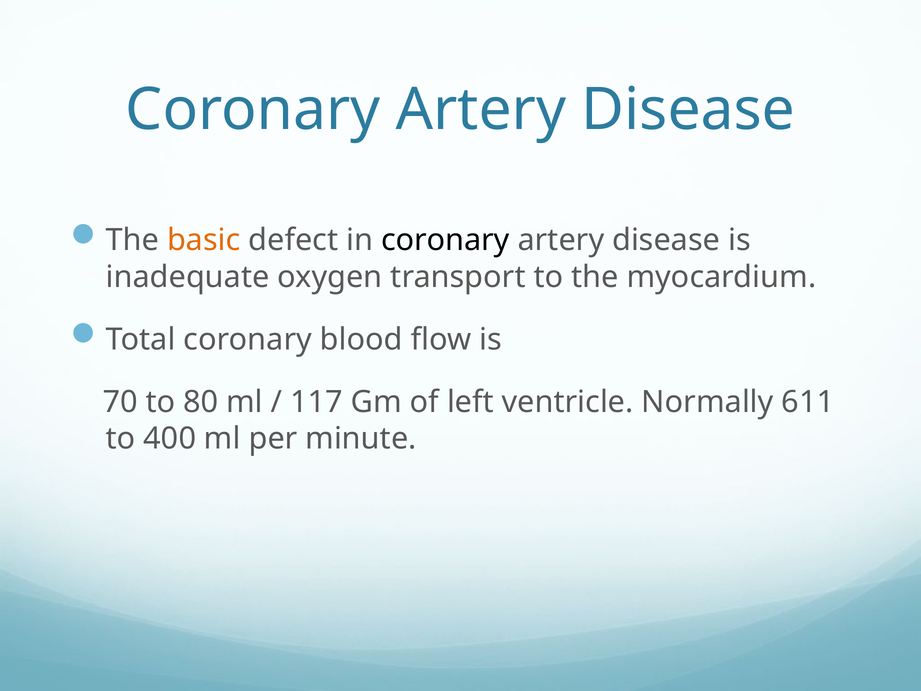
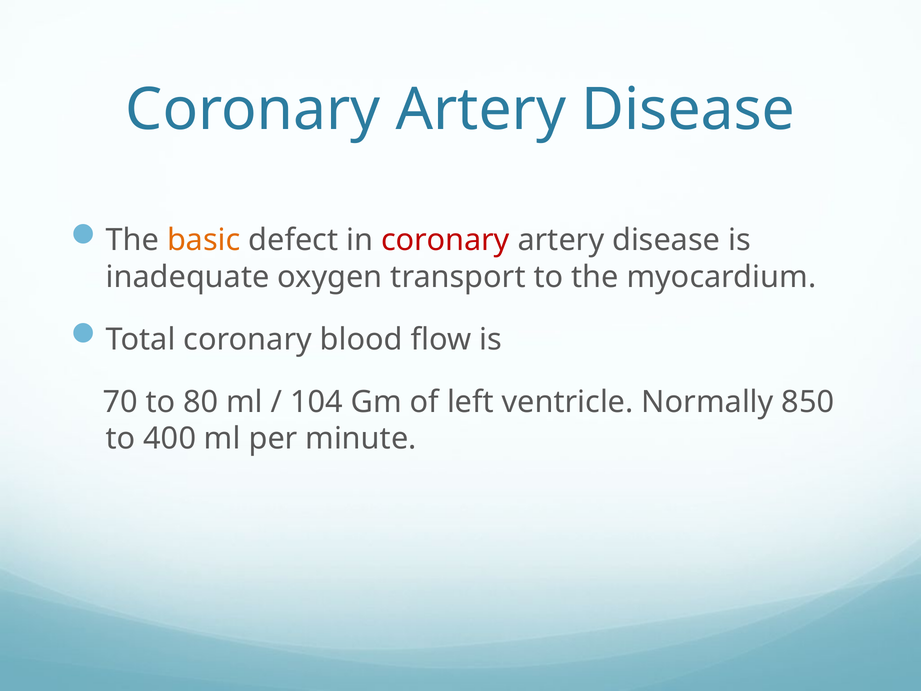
coronary colour: black -> red (445, 240)
117: 117 -> 104 (317, 402)
611: 611 -> 850 (808, 402)
